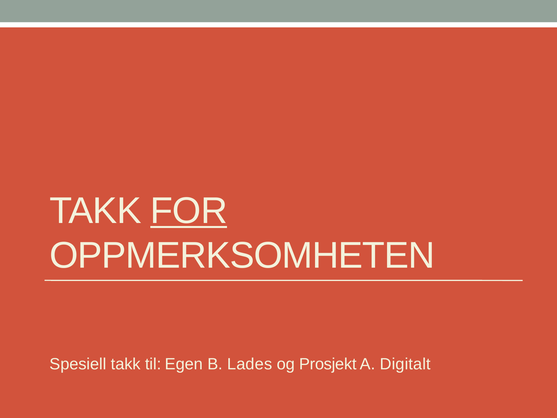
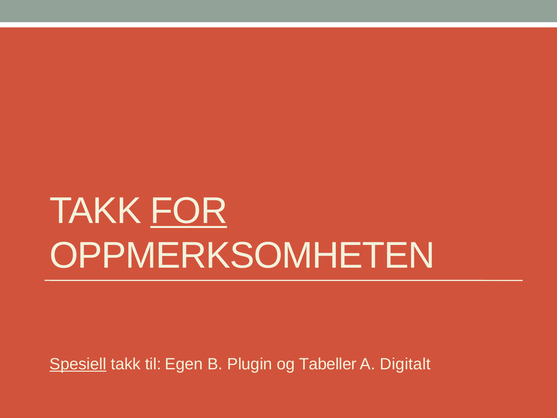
Spesiell underline: none -> present (78, 364)
Lades: Lades -> Plugin (250, 364)
Prosjekt: Prosjekt -> Tabeller (328, 364)
